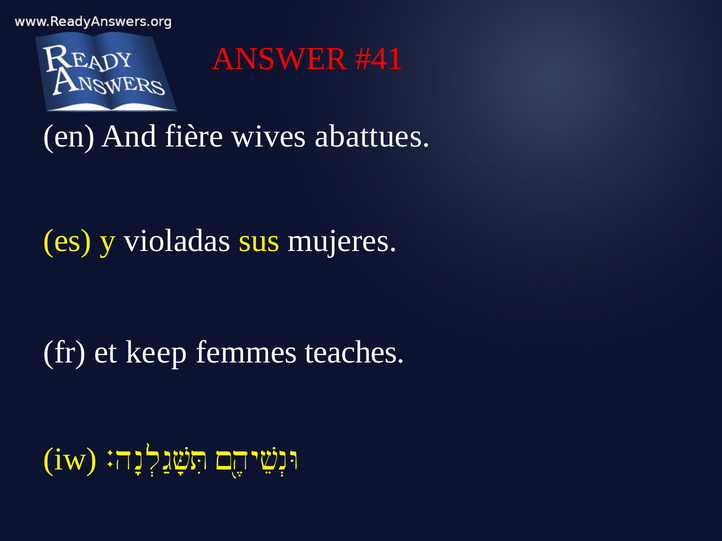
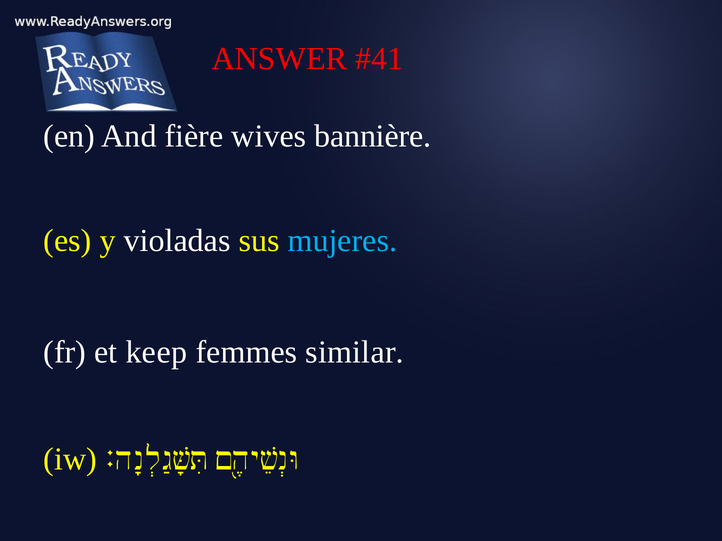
abattues: abattues -> bannière (373, 136)
mujeres colour: white -> light blue (342, 241)
teaches: teaches -> similar (355, 352)
